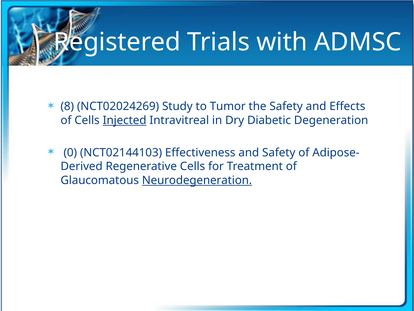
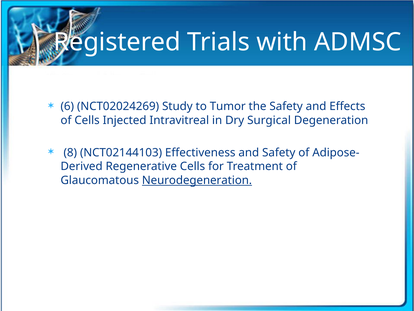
8: 8 -> 6 (67, 106)
Injected underline: present -> none (125, 120)
Diabetic: Diabetic -> Surgical (269, 120)
0: 0 -> 8 (70, 152)
